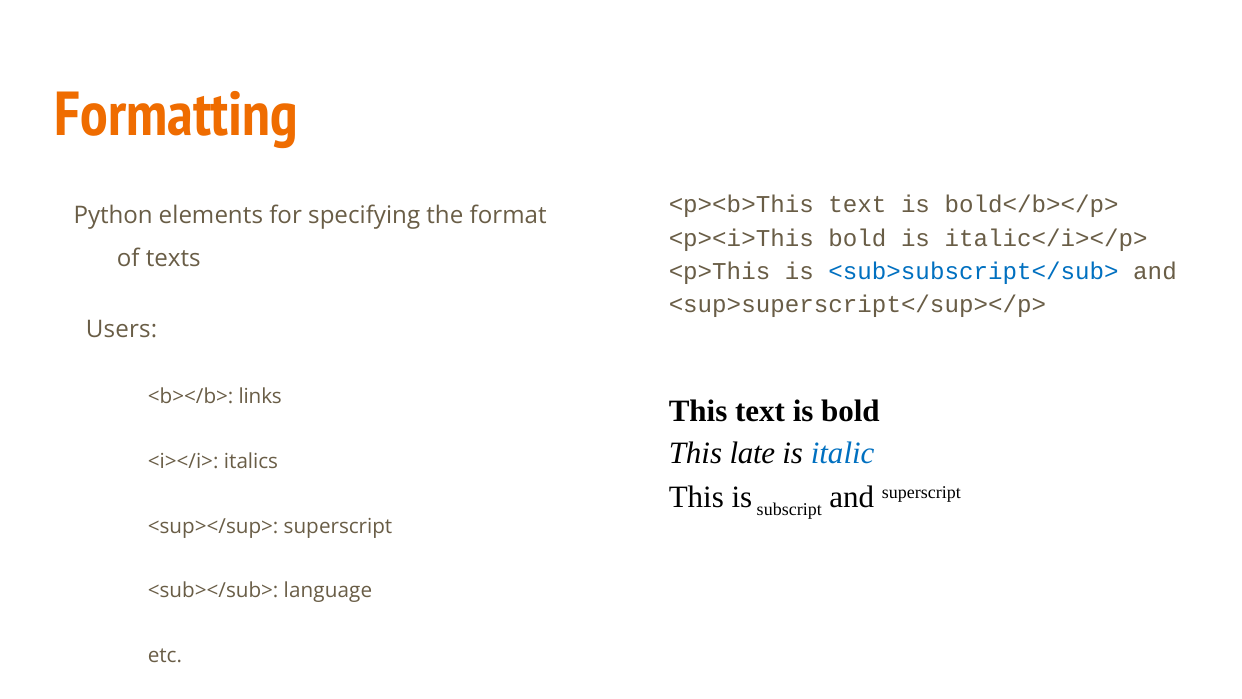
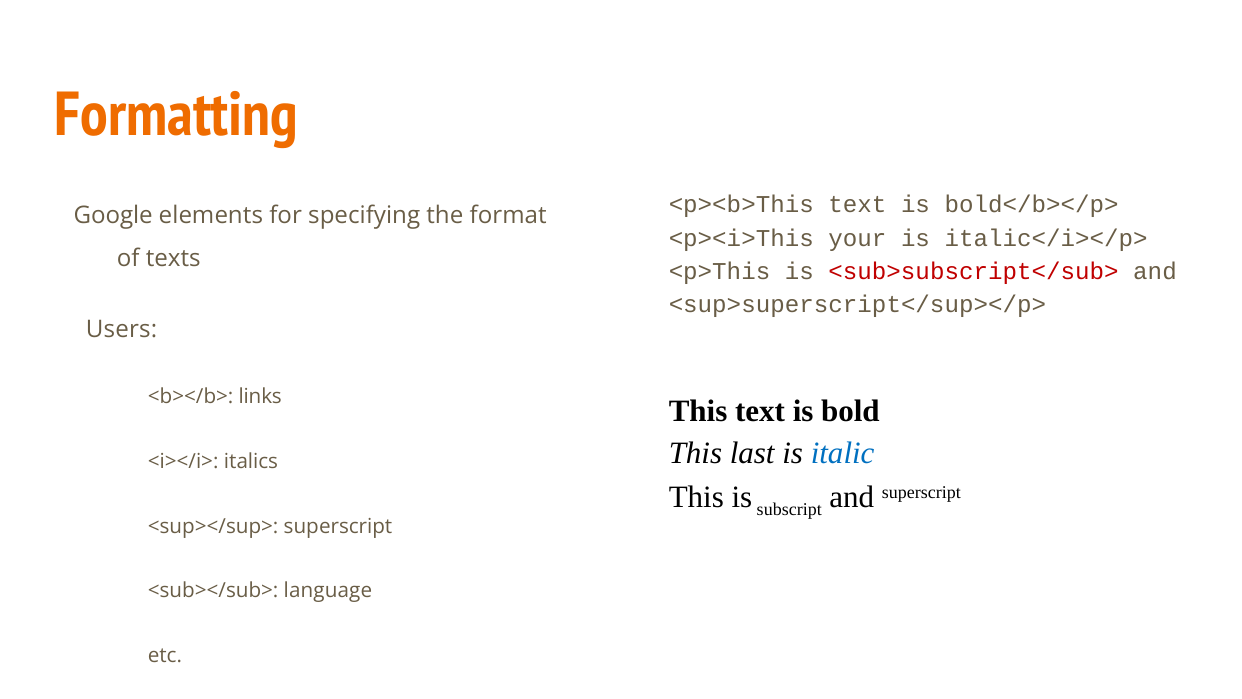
Python: Python -> Google (113, 215)
<p><i>This bold: bold -> your (857, 238)
<sub>subscript</sub> colour: blue -> red (974, 271)
late: late -> last (752, 453)
